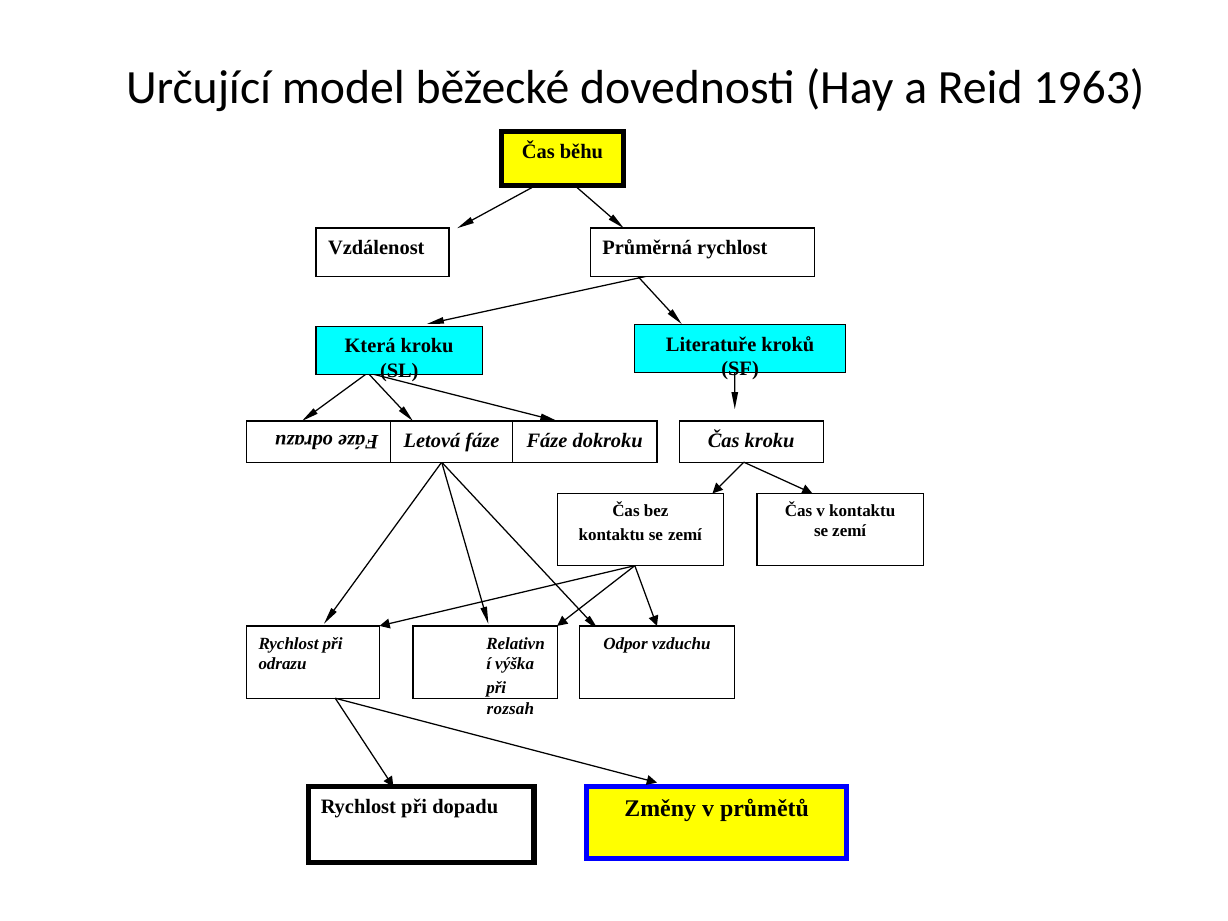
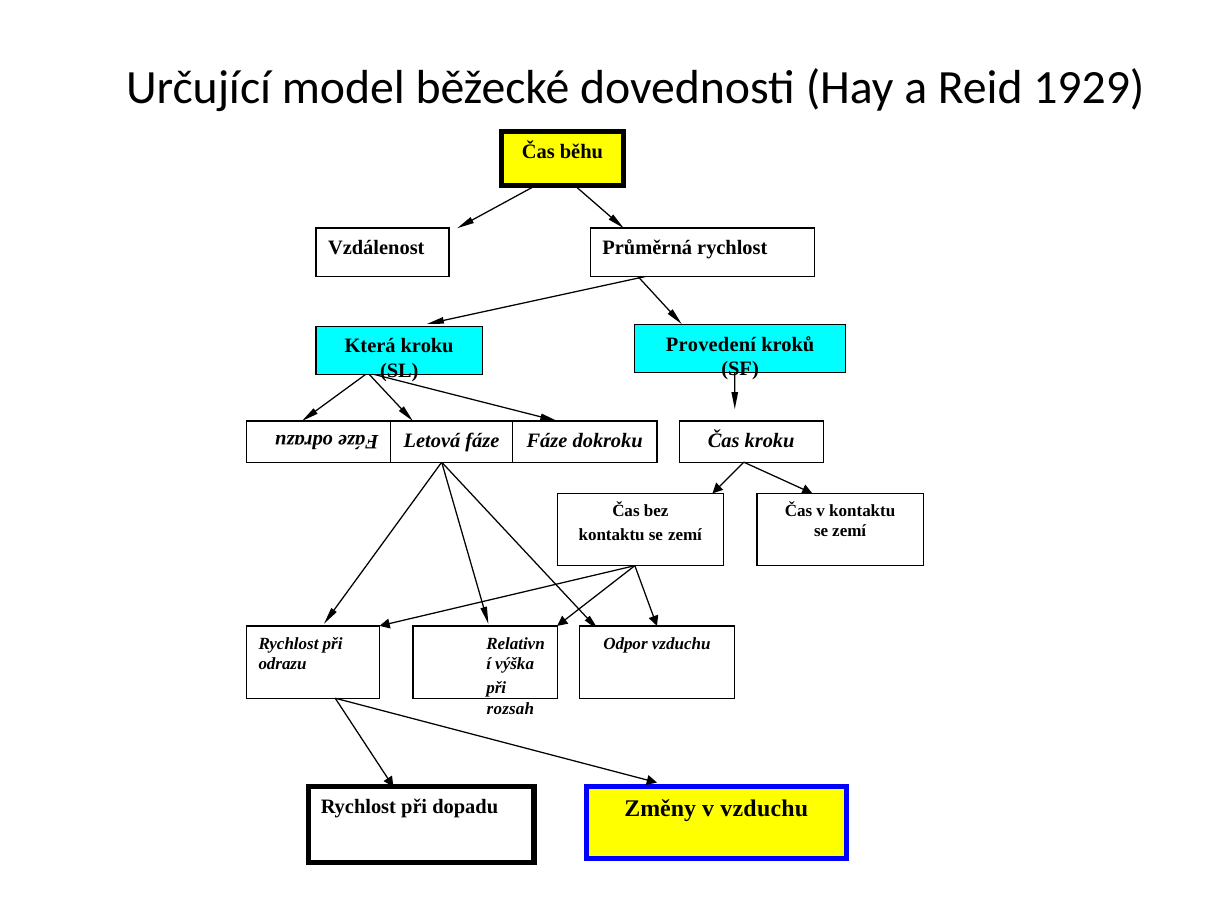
1963: 1963 -> 1929 (1089, 88)
Literatuře: Literatuře -> Provedení (711, 344)
v průmětů: průmětů -> vzduchu (764, 809)
